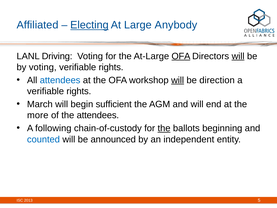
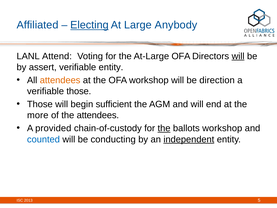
Driving: Driving -> Attend (57, 56)
OFA underline: present -> none (181, 56)
by voting: voting -> assert (43, 67)
rights: rights -> entity (111, 67)
attendees colour: blue -> orange (60, 80)
will underline: present -> none (178, 80)
rights: rights -> those (79, 91)
March: March -> Those (40, 104)
following: following -> provided (53, 128)
ballots beginning: beginning -> workshop (222, 128)
announced: announced -> conducting (113, 139)
independent underline: none -> present (189, 139)
